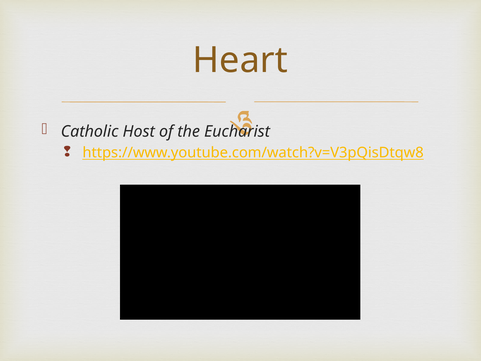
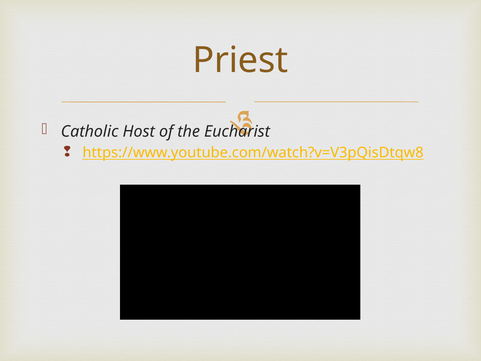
Heart: Heart -> Priest (240, 60)
